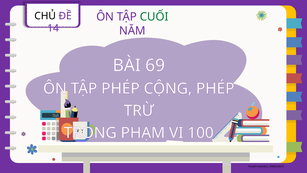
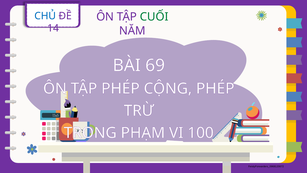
CHỦ colour: black -> blue (45, 16)
